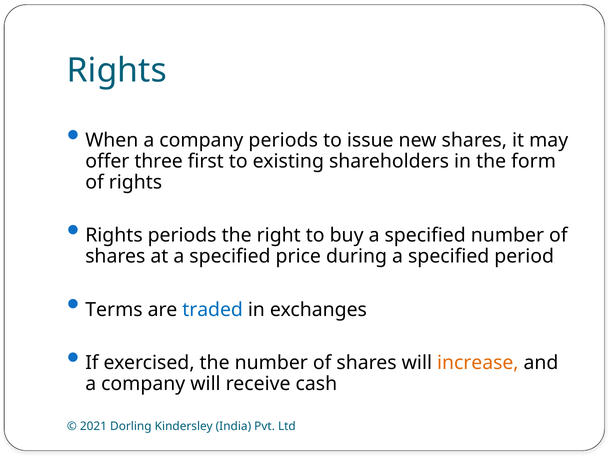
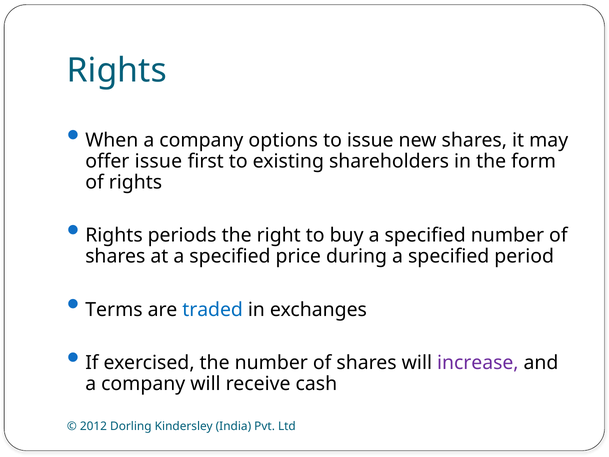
company periods: periods -> options (283, 140)
offer three: three -> issue (158, 161)
increase colour: orange -> purple (478, 363)
2021: 2021 -> 2012 (93, 426)
